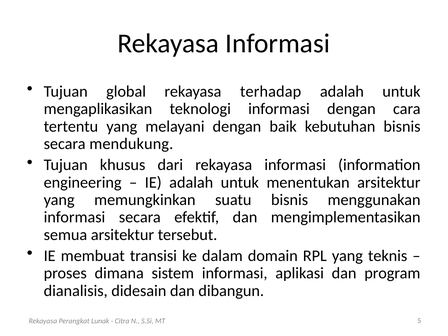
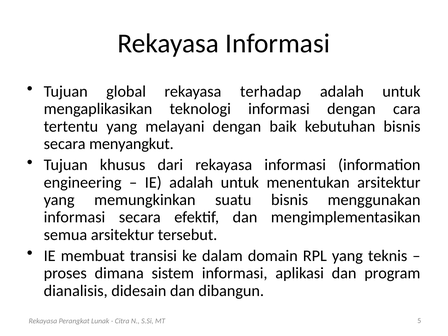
mendukung: mendukung -> menyangkut (131, 144)
